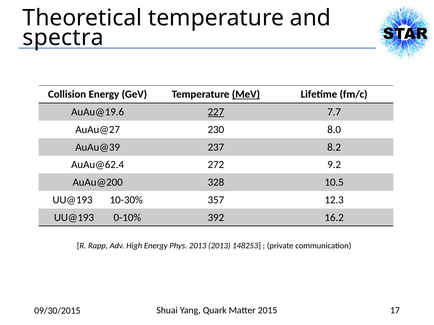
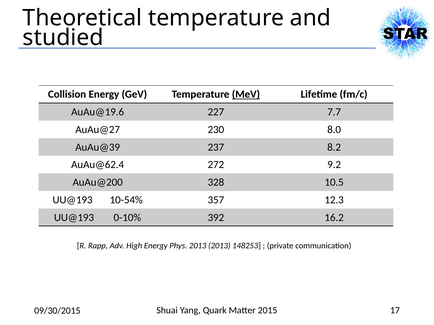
spectra: spectra -> studied (63, 38)
227 underline: present -> none (216, 112)
10-30%: 10-30% -> 10-54% (126, 200)
